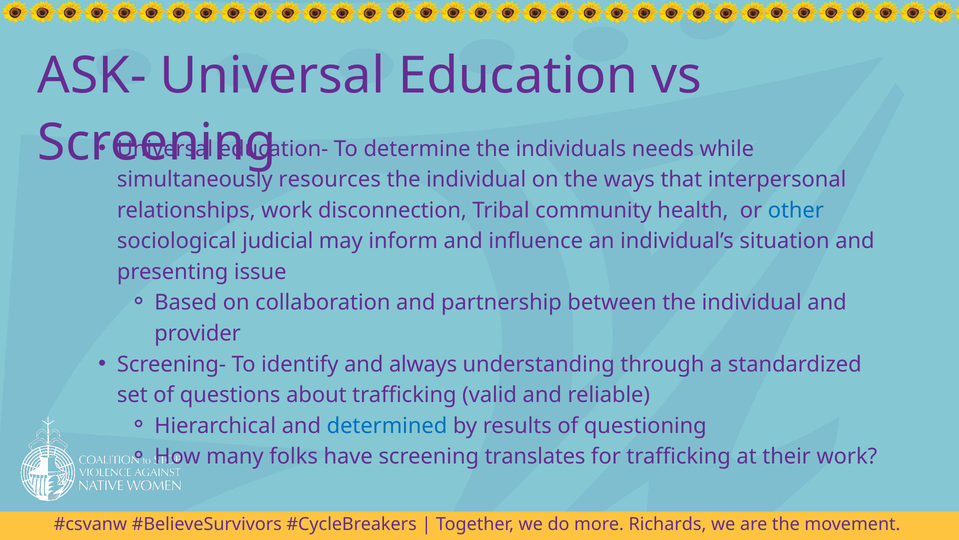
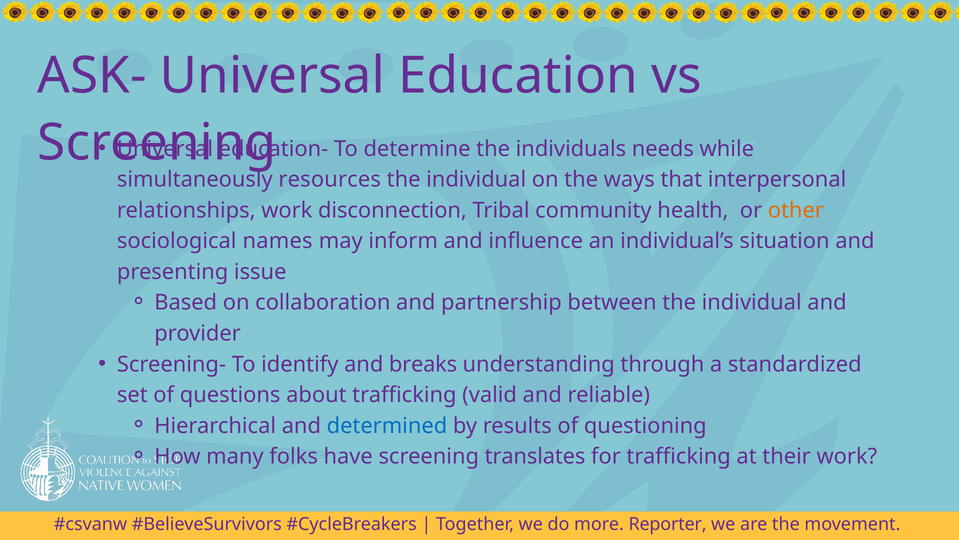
other colour: blue -> orange (796, 210)
judicial: judicial -> names (278, 241)
always: always -> breaks (423, 364)
Richards: Richards -> Reporter (668, 524)
